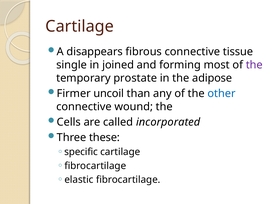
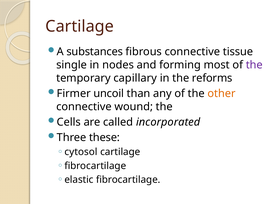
disappears: disappears -> substances (95, 52)
joined: joined -> nodes (118, 65)
prostate: prostate -> capillary (135, 78)
adipose: adipose -> reforms (212, 78)
other colour: blue -> orange (222, 93)
specific: specific -> cytosol (81, 152)
